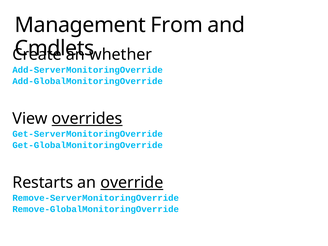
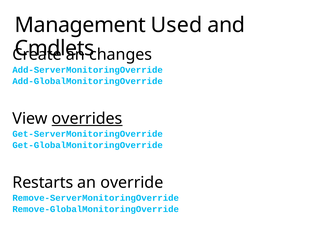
From: From -> Used (176, 25)
whether: whether -> changes (121, 54)
override underline: present -> none (132, 183)
